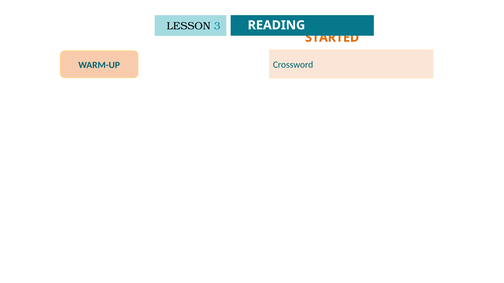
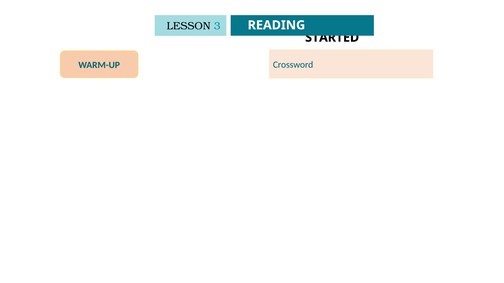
STARTED colour: orange -> black (332, 38)
